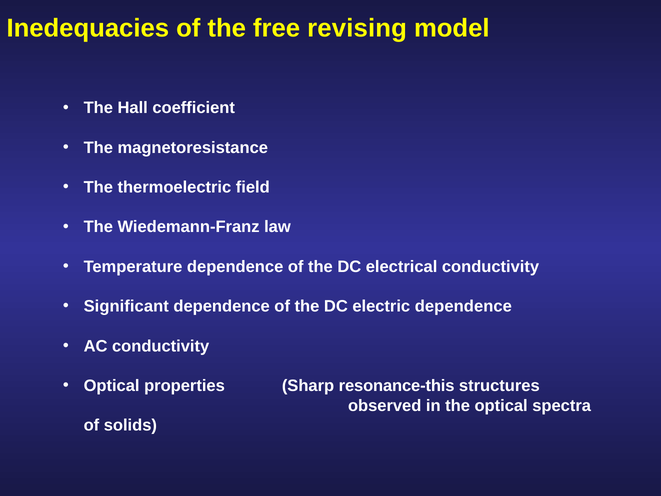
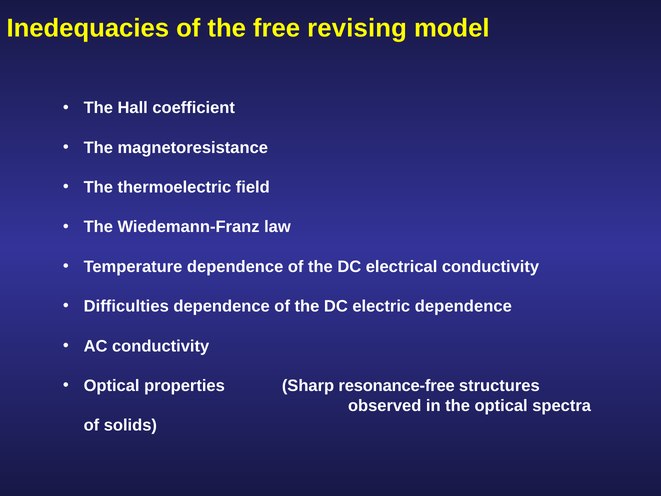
Significant: Significant -> Difficulties (126, 306)
resonance-this: resonance-this -> resonance-free (397, 386)
